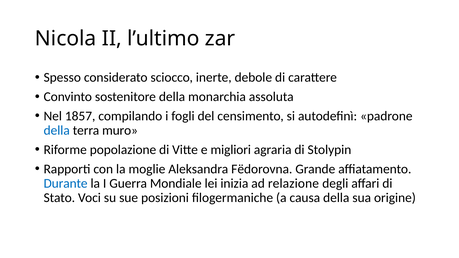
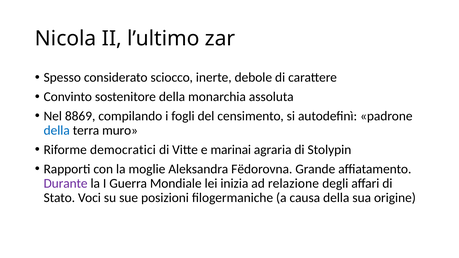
1857: 1857 -> 8869 (80, 116)
popolazione: popolazione -> democratici (123, 150)
migliori: migliori -> marinai (231, 150)
Durante colour: blue -> purple (66, 184)
